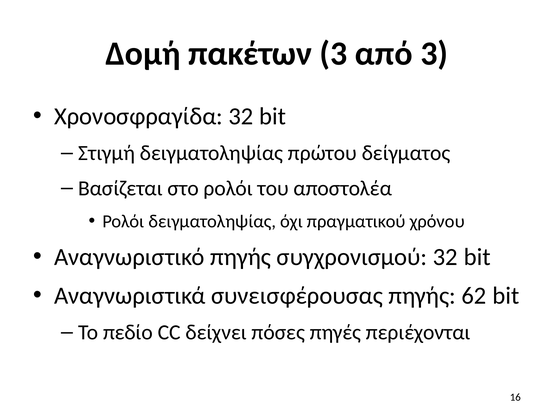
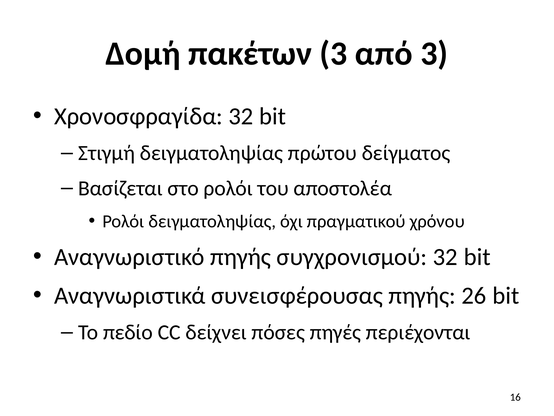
62: 62 -> 26 (474, 295)
